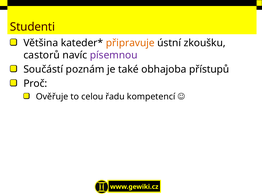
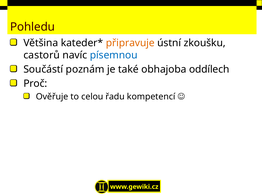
Studenti: Studenti -> Pohledu (32, 27)
písemnou colour: purple -> blue (114, 55)
přístupů: přístupů -> oddílech (209, 70)
